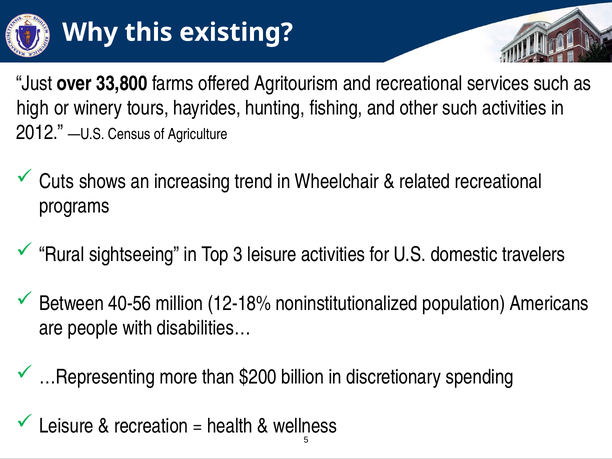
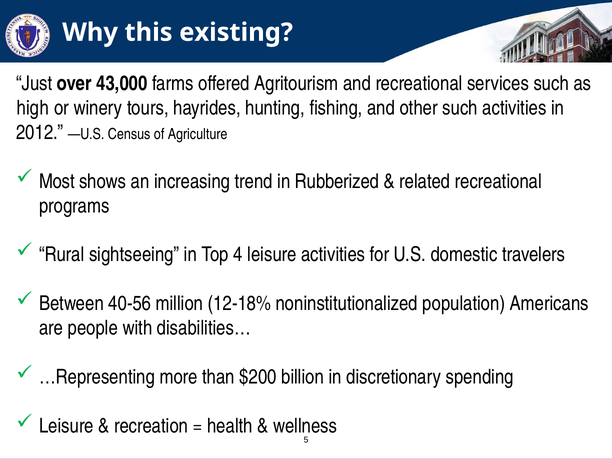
33,800: 33,800 -> 43,000 (122, 83)
Cuts: Cuts -> Most (57, 181)
Wheelchair: Wheelchair -> Rubberized (337, 181)
3: 3 -> 4 (238, 255)
